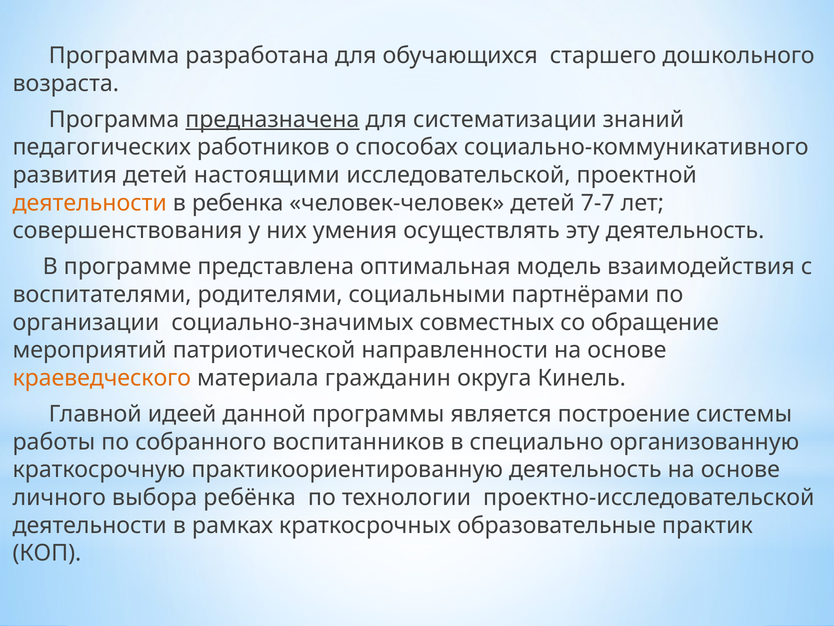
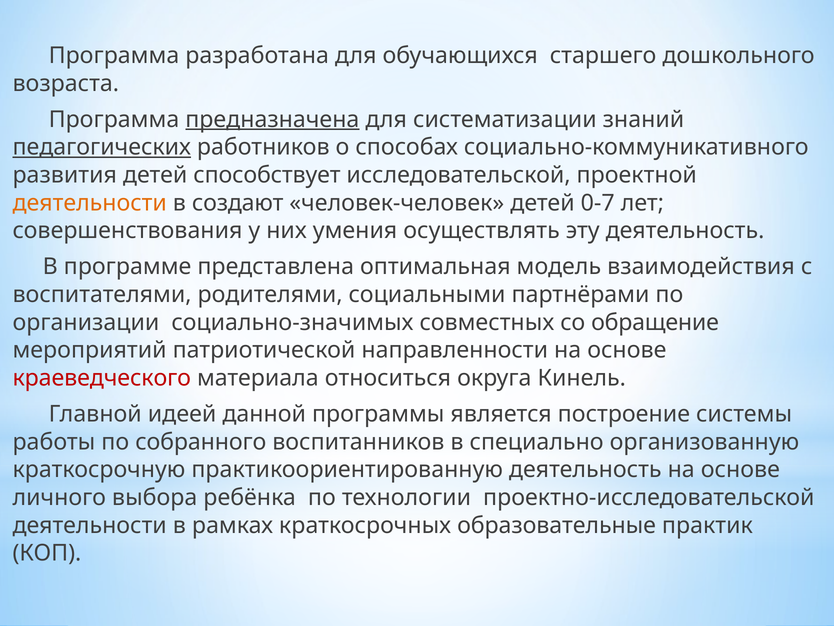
педагогических underline: none -> present (102, 147)
настоящими: настоящими -> способствует (267, 175)
ребенка: ребенка -> создают (238, 203)
7-7: 7-7 -> 0-7 (598, 203)
краеведческого colour: orange -> red (102, 378)
гражданин: гражданин -> относиться (388, 378)
